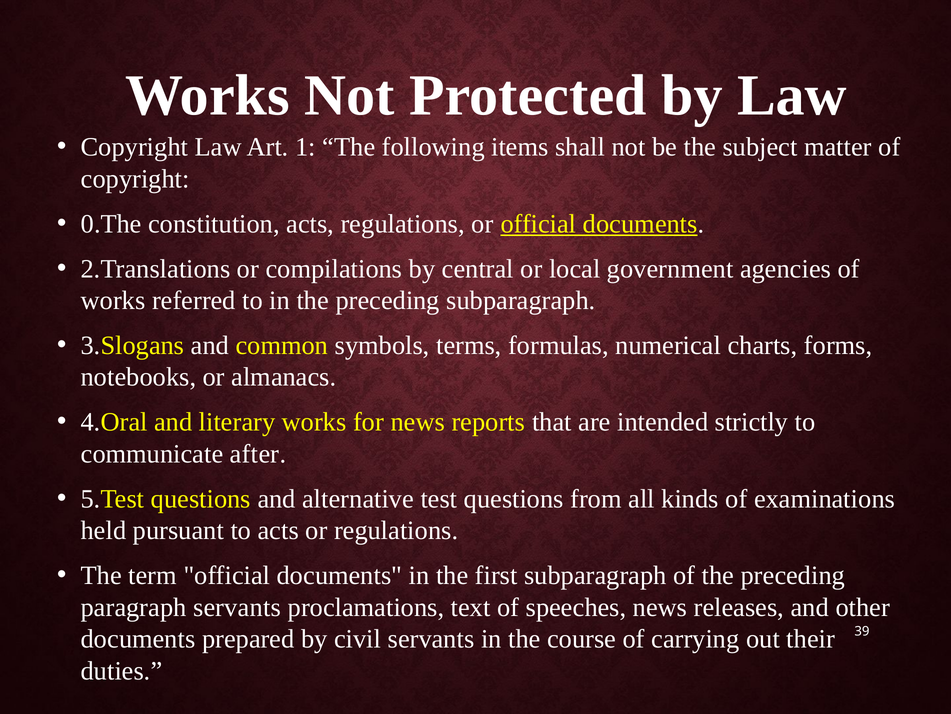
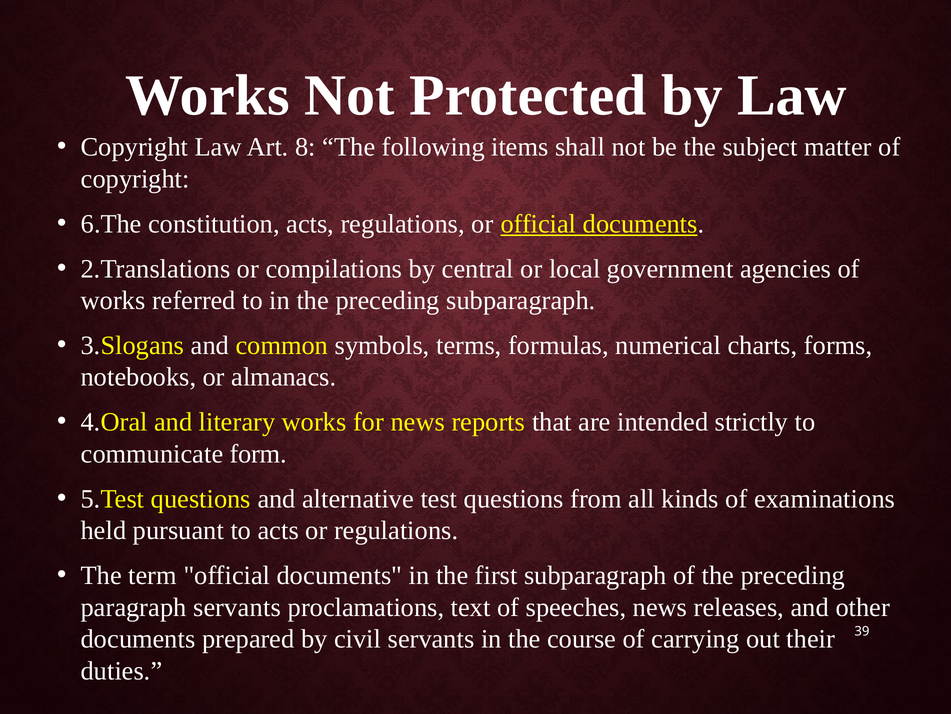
1: 1 -> 8 (306, 147)
0.The: 0.The -> 6.The (111, 224)
after: after -> form (258, 453)
